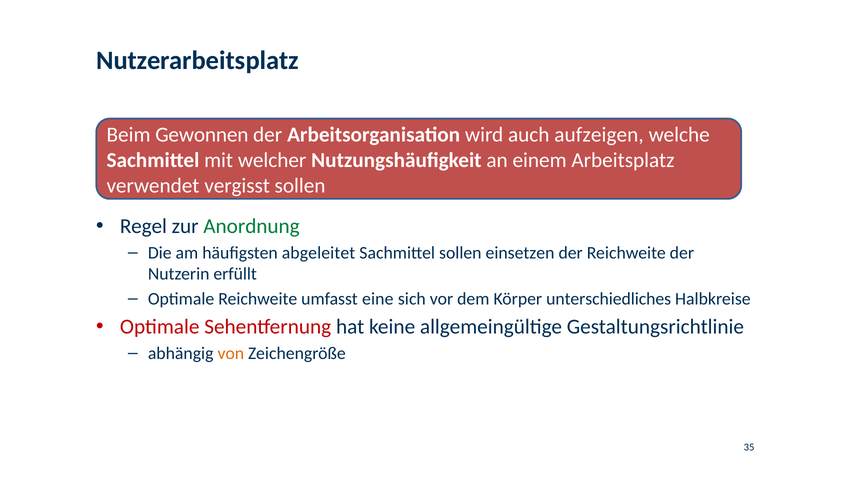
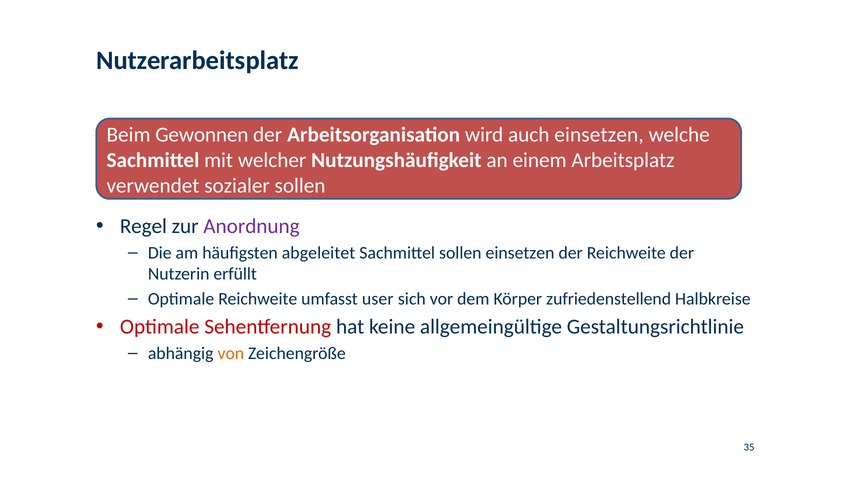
auch aufzeigen: aufzeigen -> einsetzen (599, 135)
vergisst: vergisst -> sozialer (237, 186)
Anordnung colour: green -> purple (252, 226)
eine: eine -> user (378, 299)
unterschiedliches: unterschiedliches -> zufriedenstellend (609, 299)
